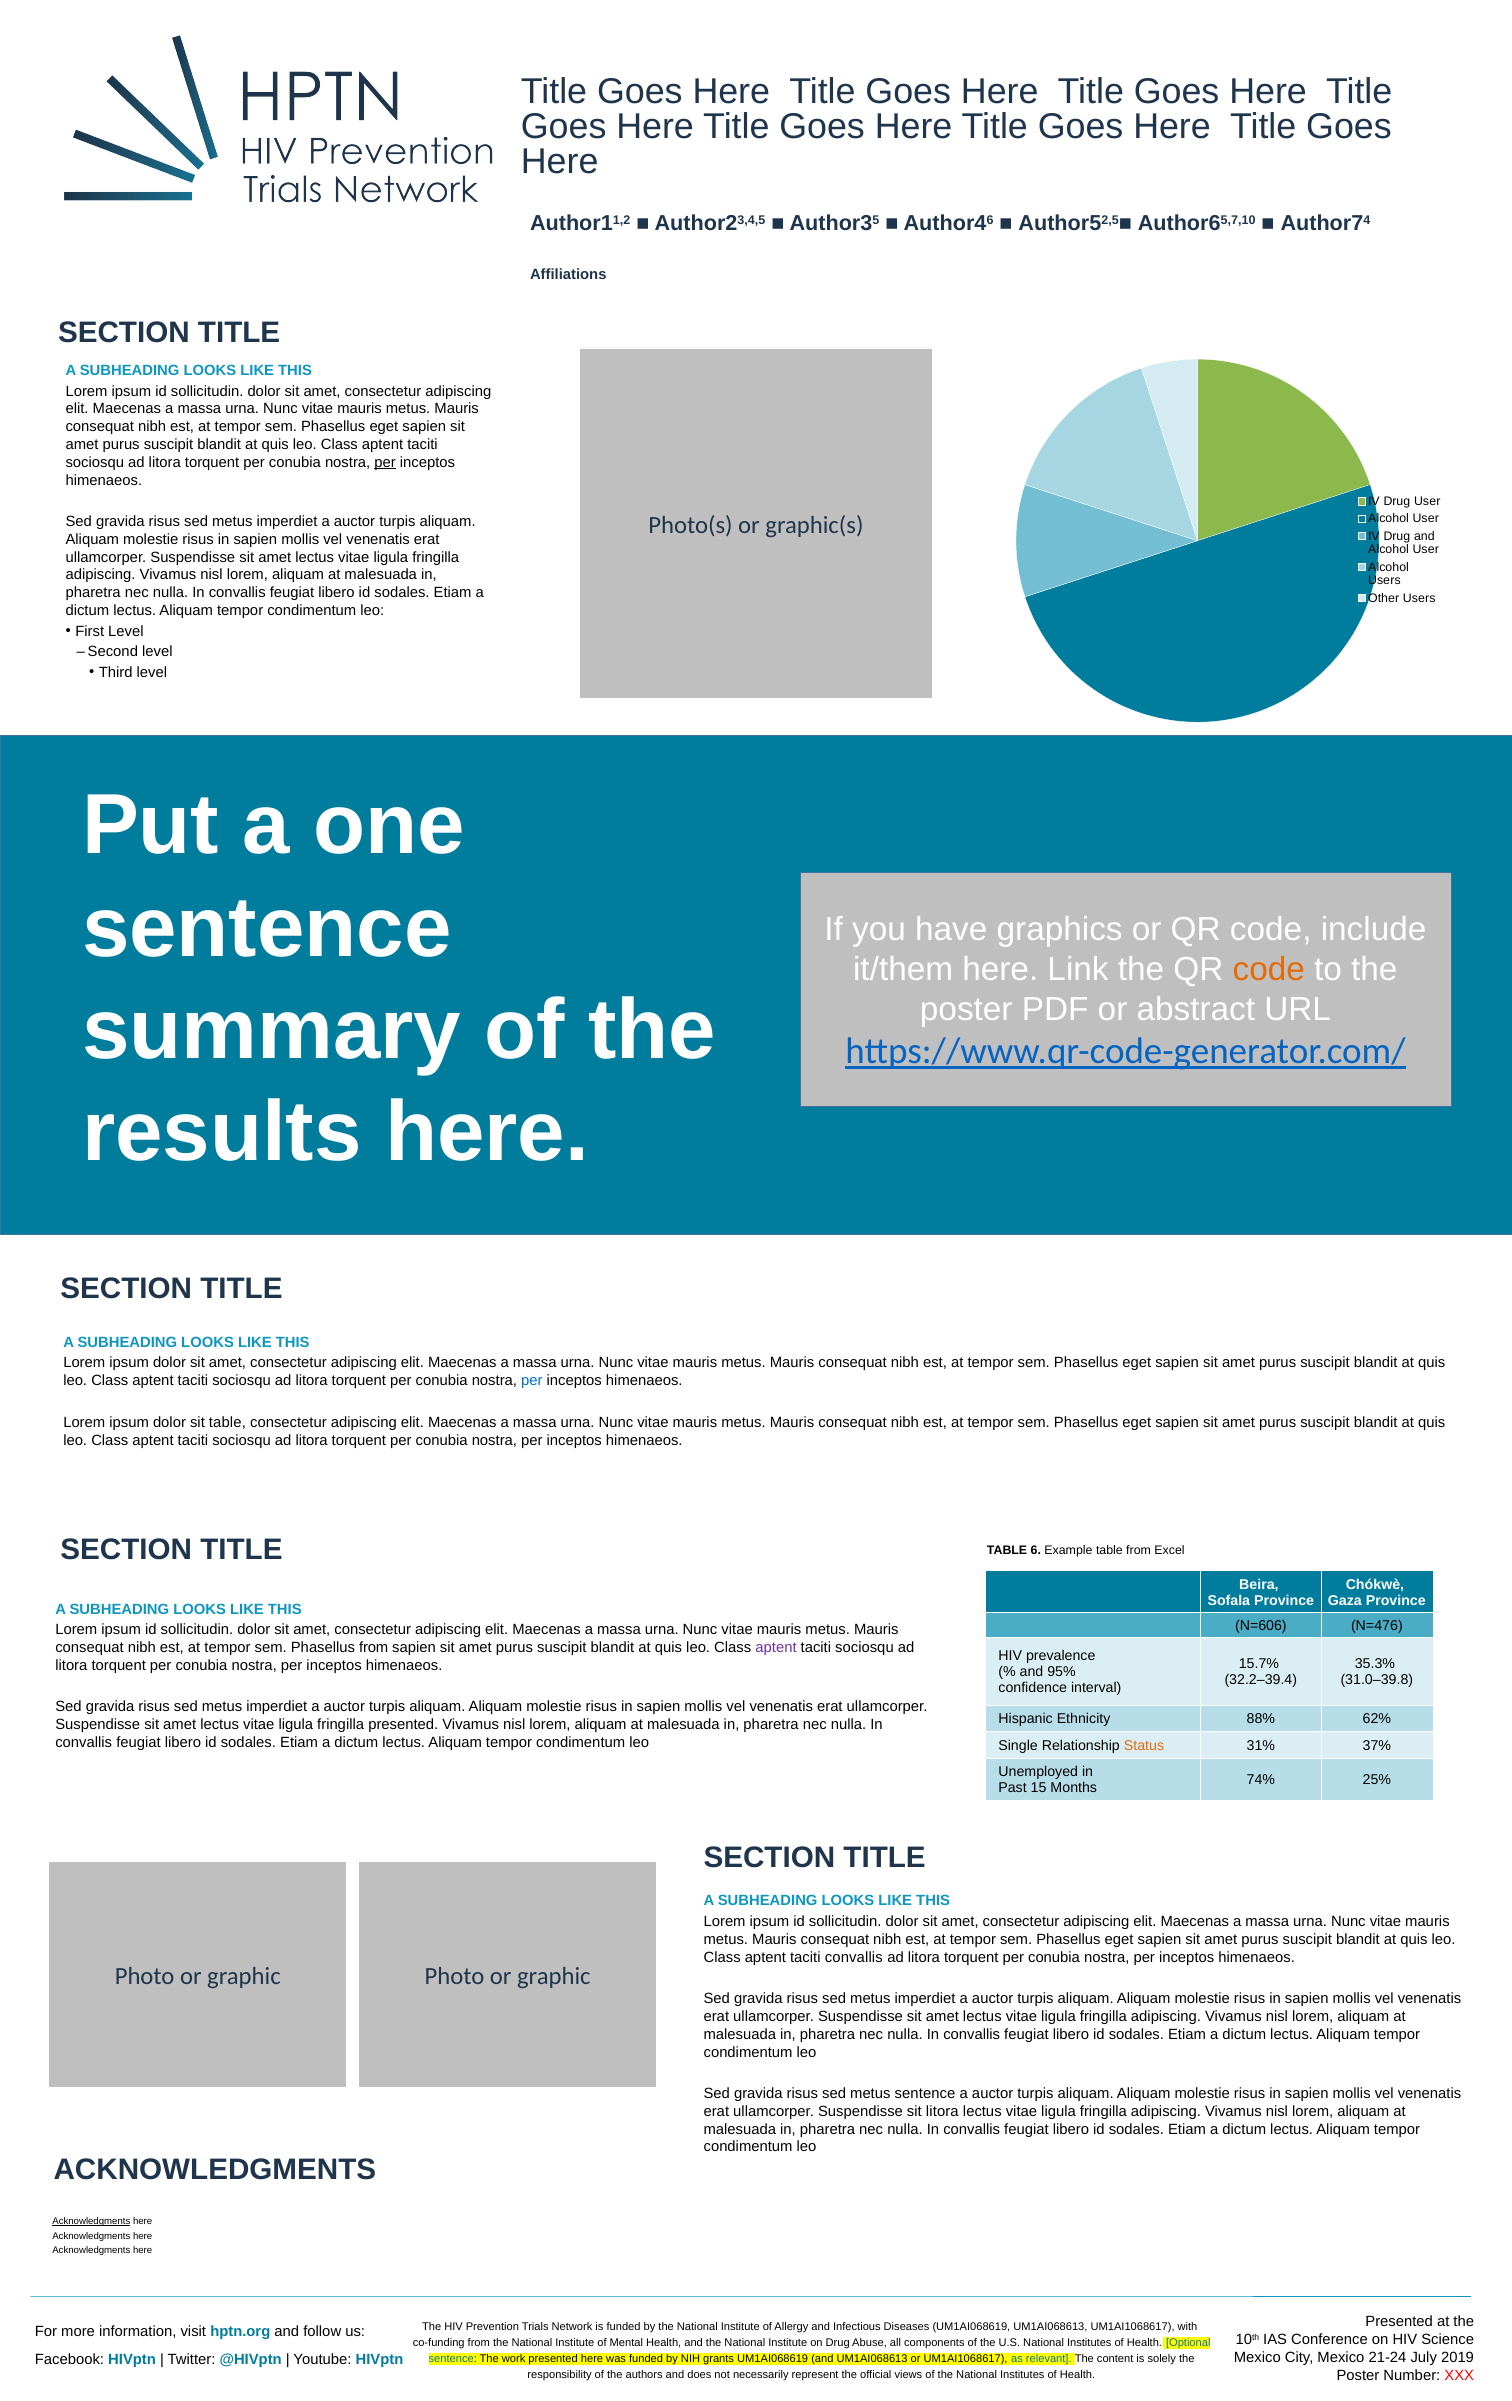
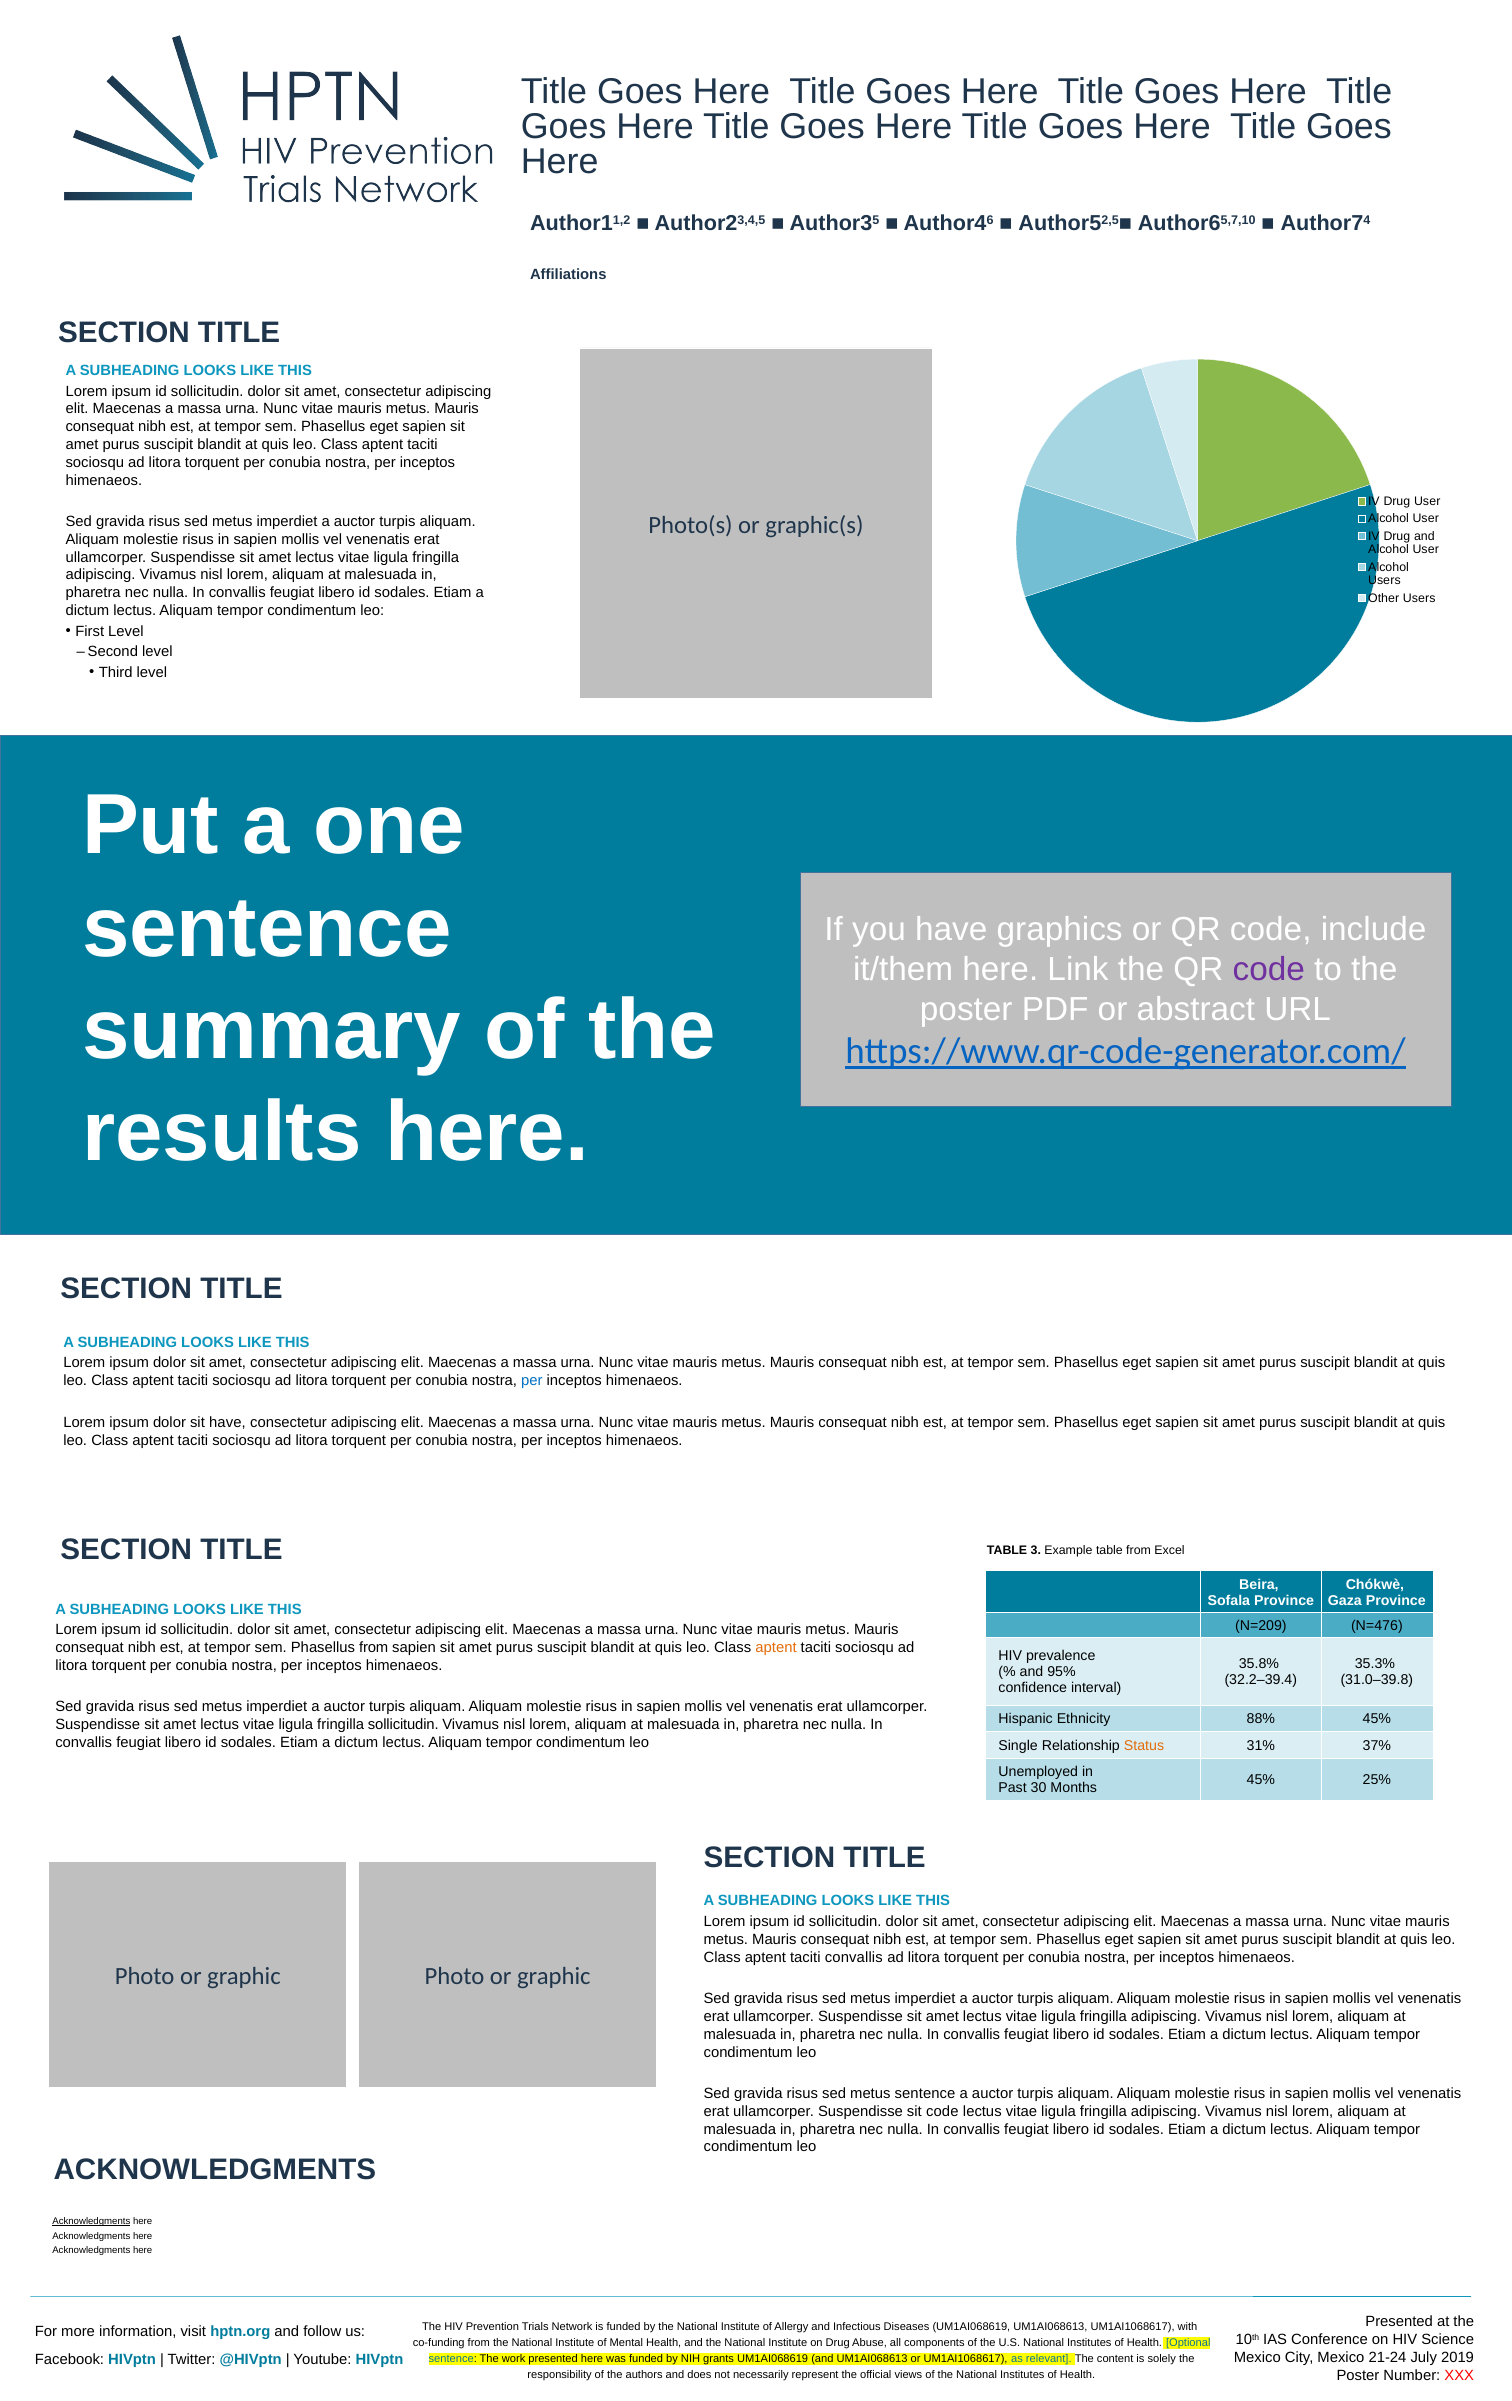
per underline: present -> none (385, 462)
code colour: orange -> purple (1269, 969)
sit table: table -> have (227, 1423)
6: 6 -> 3 (1036, 1551)
N=606: N=606 -> N=209 (1261, 1626)
aptent colour: purple -> orange (776, 1648)
15.7%: 15.7% -> 35.8% (1259, 1665)
88% 62%: 62% -> 45% (1377, 1719)
fringilla presented: presented -> sollicitudin (403, 1725)
74%: 74% -> 45% (1261, 1780)
15: 15 -> 30 (1039, 1788)
sit litora: litora -> code (942, 2112)
